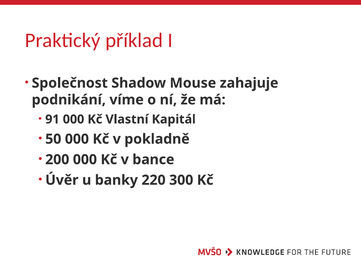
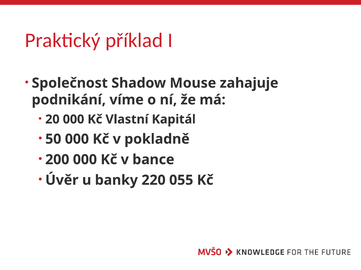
91: 91 -> 20 (52, 120)
300: 300 -> 055 (181, 181)
